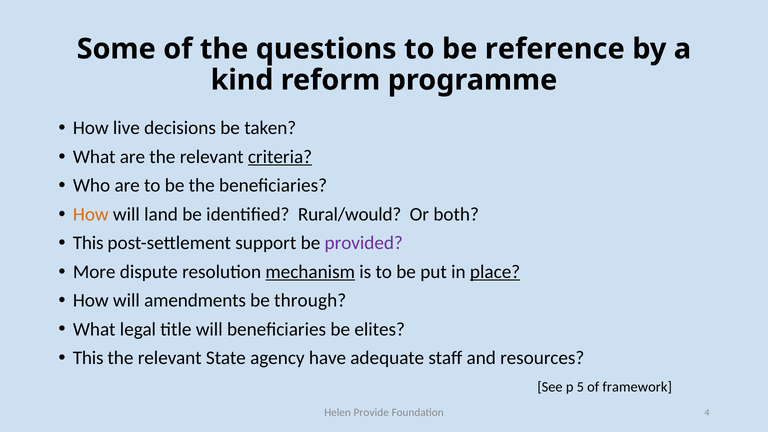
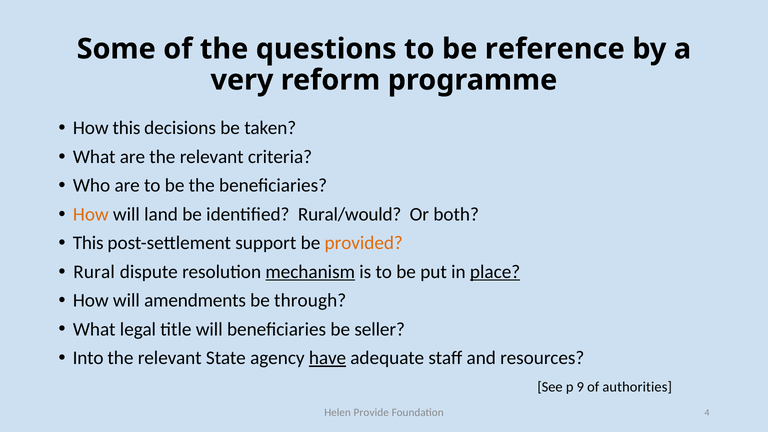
kind: kind -> very (242, 80)
How live: live -> this (127, 128)
criteria underline: present -> none (280, 157)
provided colour: purple -> orange (364, 243)
More: More -> Rural (94, 272)
elites: elites -> seller (380, 329)
This: This -> Into (88, 358)
have underline: none -> present (328, 358)
5: 5 -> 9 (580, 387)
framework: framework -> authorities (637, 387)
